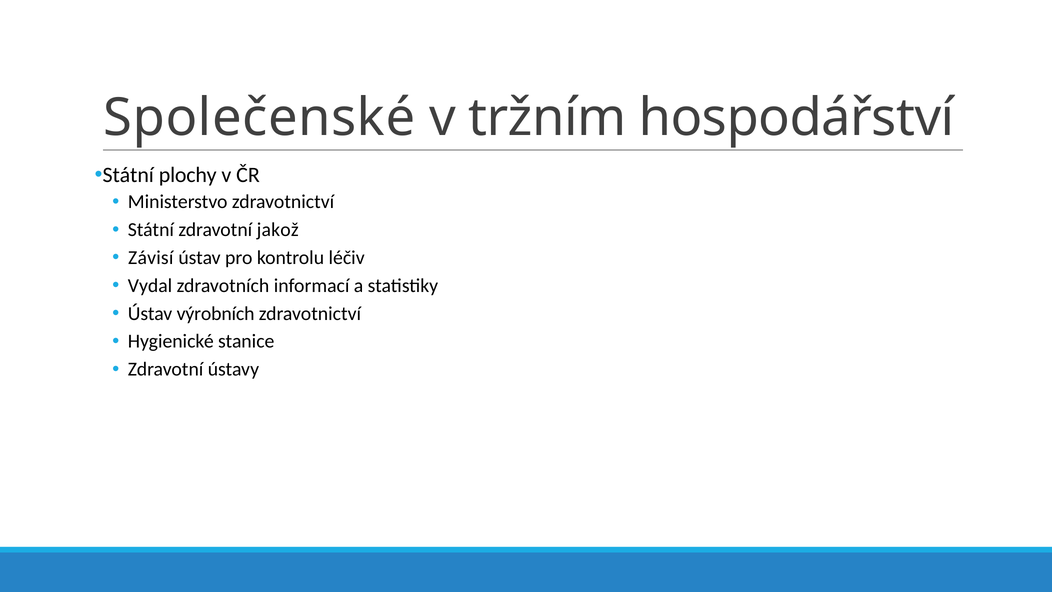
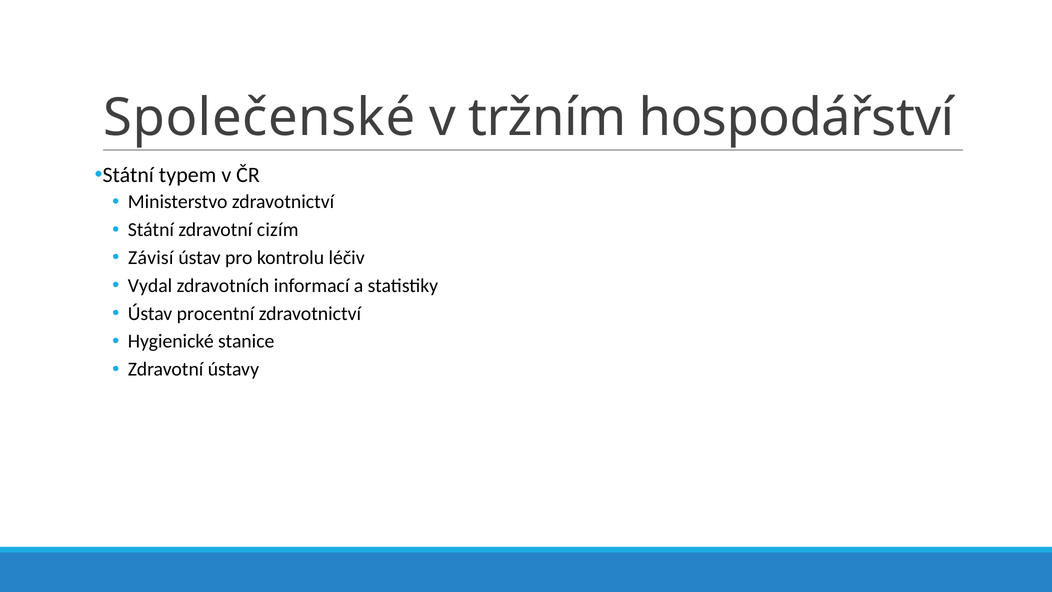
plochy: plochy -> typem (188, 175)
jakož: jakož -> cizím (278, 230)
výrobních: výrobních -> procentní (216, 313)
